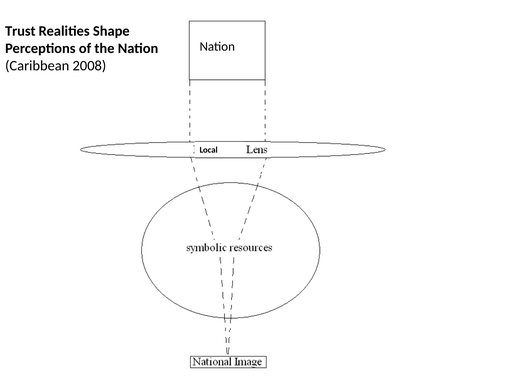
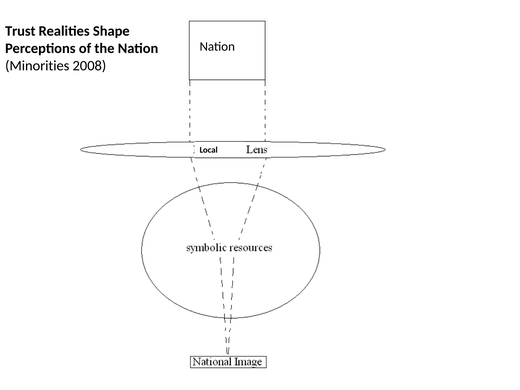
Caribbean: Caribbean -> Minorities (37, 66)
